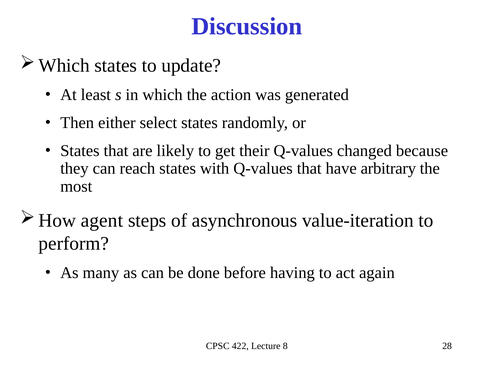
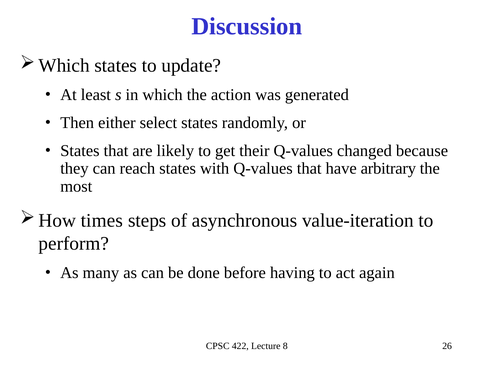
agent: agent -> times (102, 221)
28: 28 -> 26 (447, 347)
